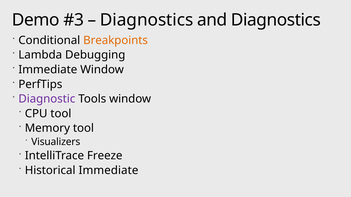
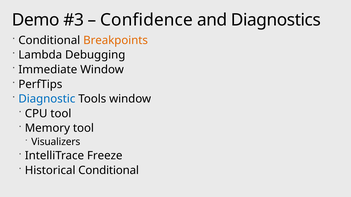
Diagnostics: Diagnostics -> Confidence (147, 20)
Diagnostic colour: purple -> blue (47, 99)
Historical Immediate: Immediate -> Conditional (109, 171)
